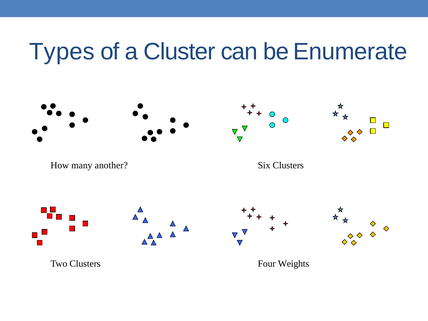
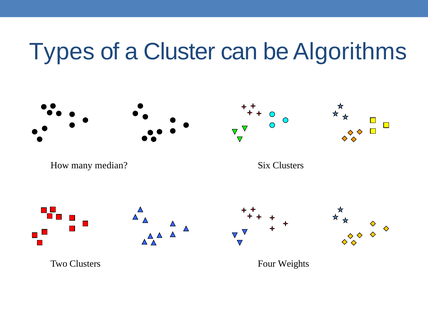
Enumerate: Enumerate -> Algorithms (350, 52)
another: another -> median (111, 165)
